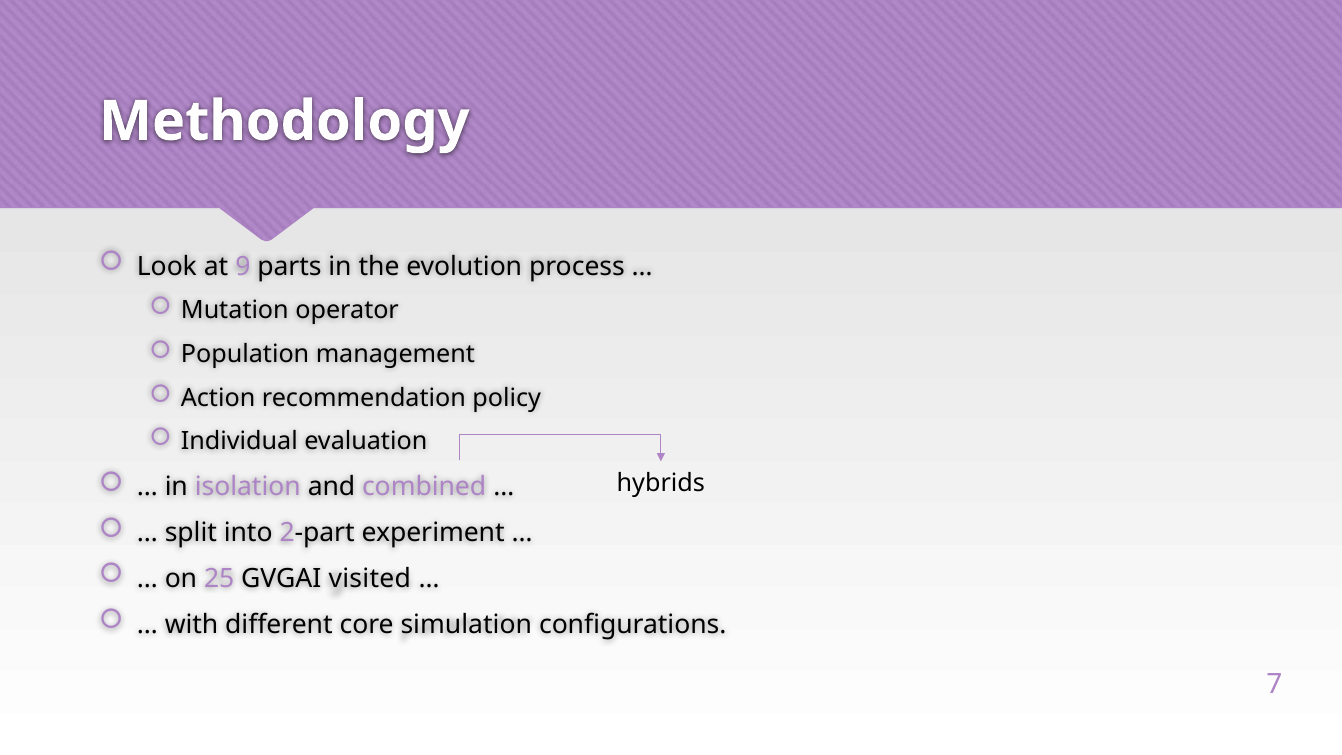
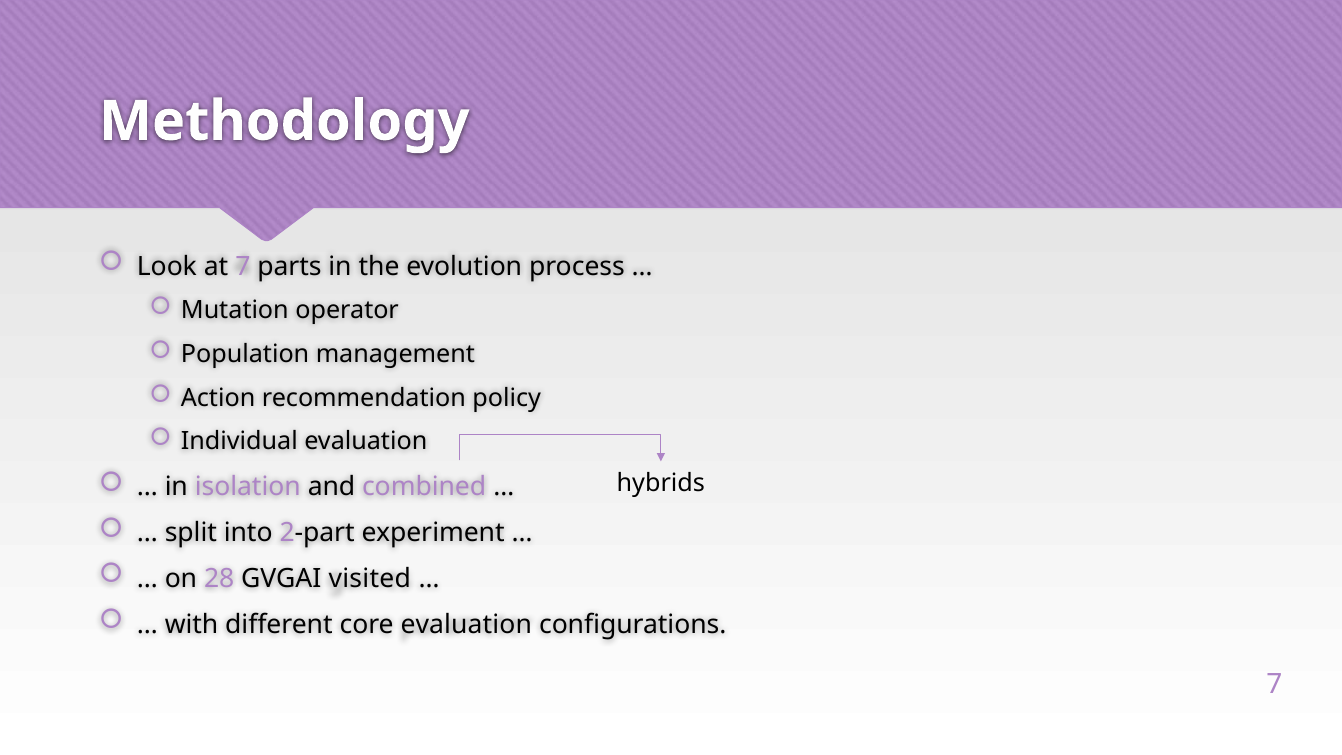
at 9: 9 -> 7 (243, 266)
25: 25 -> 28 (219, 578)
core simulation: simulation -> evaluation (466, 624)
